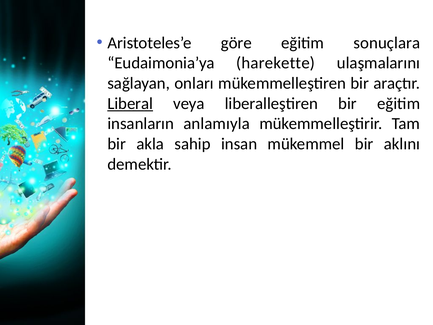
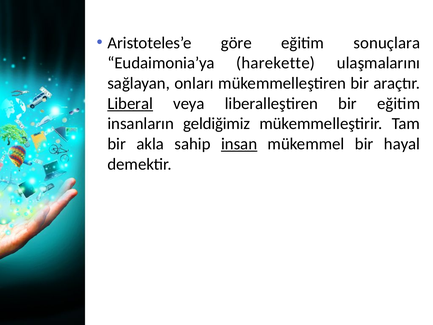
anlamıyla: anlamıyla -> geldiğimiz (217, 124)
insan underline: none -> present (239, 144)
aklını: aklını -> hayal (402, 144)
